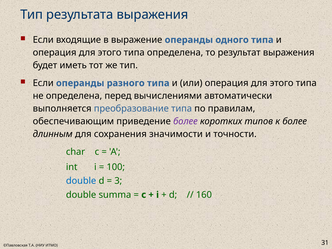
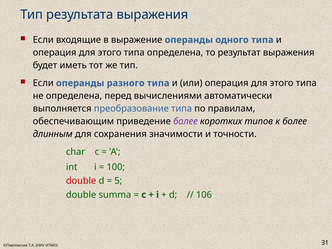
double colour: blue -> red (81, 181)
3: 3 -> 5 (118, 181)
160: 160 -> 106 (204, 195)
